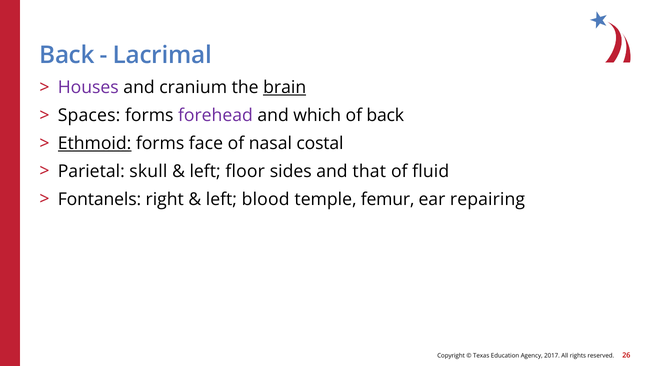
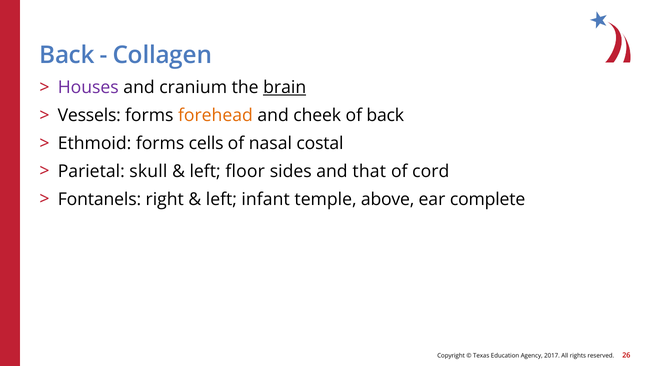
Lacrimal: Lacrimal -> Collagen (162, 55)
Spaces: Spaces -> Vessels (89, 115)
forehead colour: purple -> orange (215, 115)
which: which -> cheek (317, 115)
Ethmoid underline: present -> none (95, 143)
face: face -> cells (206, 143)
fluid: fluid -> cord (431, 171)
blood: blood -> infant (266, 199)
femur: femur -> above (388, 199)
repairing: repairing -> complete (488, 199)
